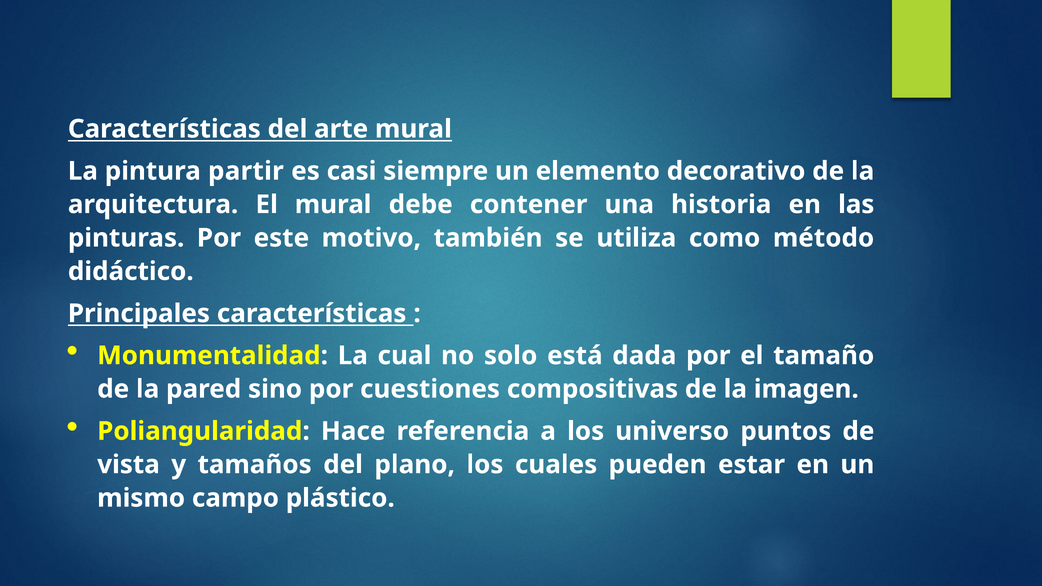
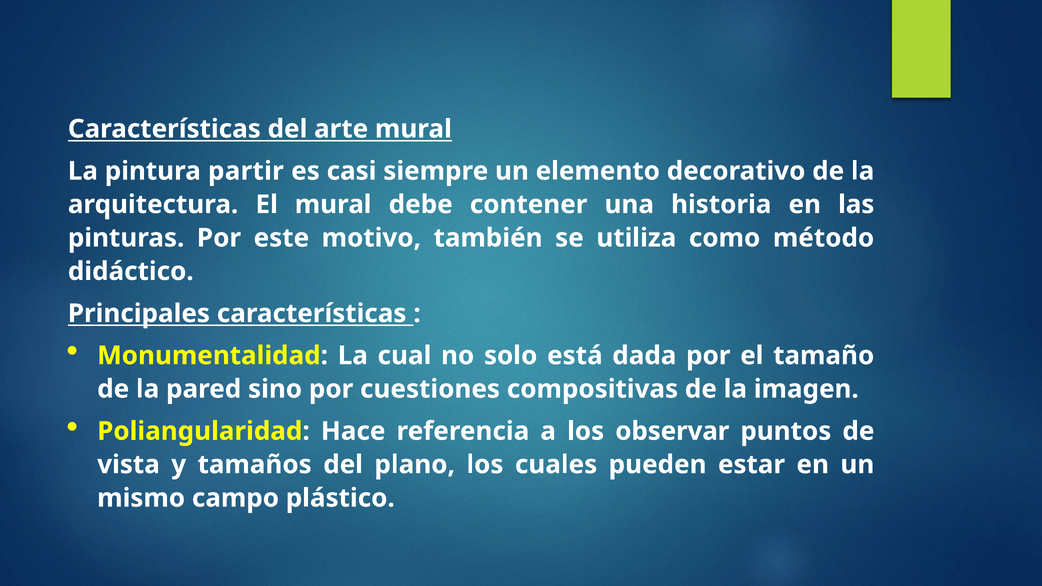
universo: universo -> observar (672, 431)
